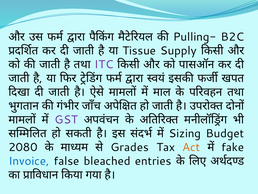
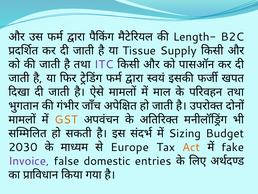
Pulling-: Pulling- -> Length- (195, 37)
GST colour: purple -> orange (66, 119)
2080: 2080 -> 2030 (23, 147)
Grades: Grades -> Europe (130, 147)
Invoice colour: blue -> purple (29, 161)
bleached: bleached -> domestic (107, 161)
